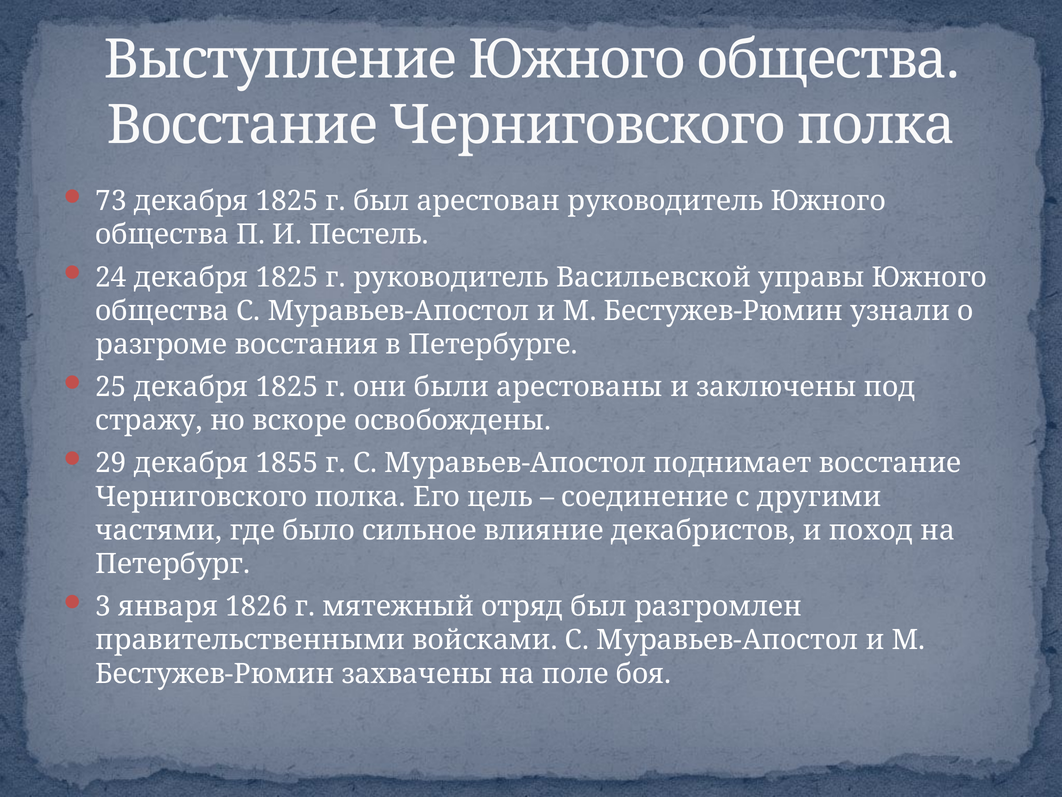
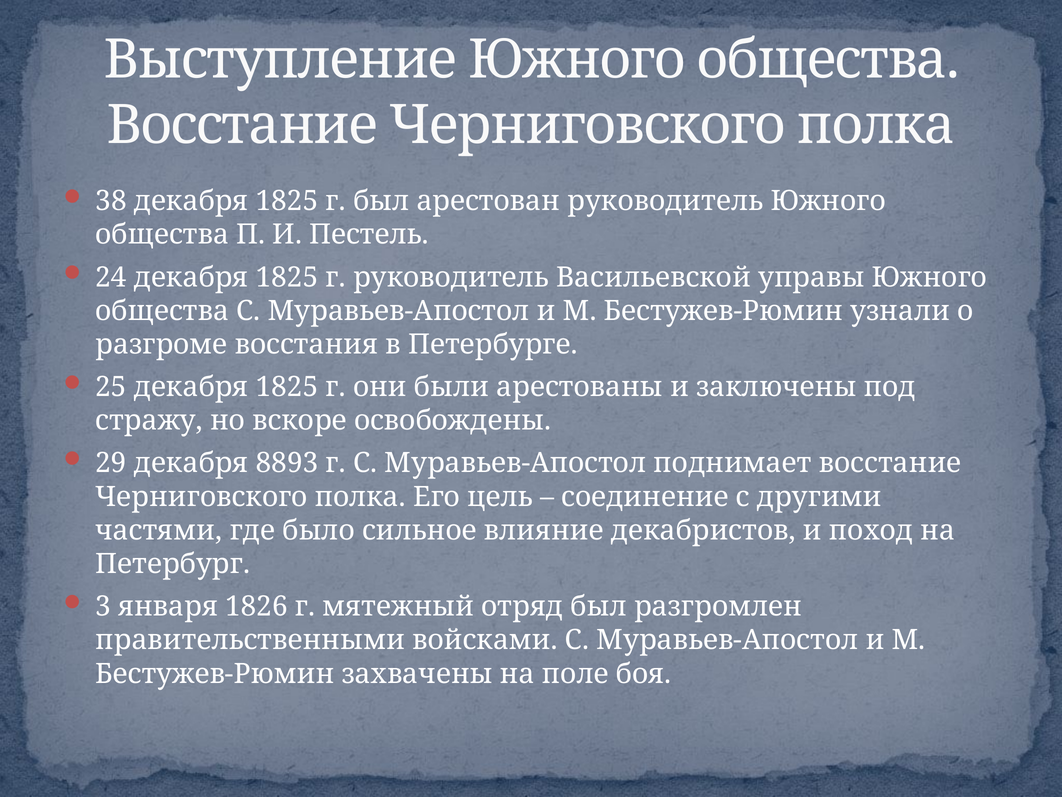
73: 73 -> 38 (111, 201)
1855: 1855 -> 8893 (287, 463)
